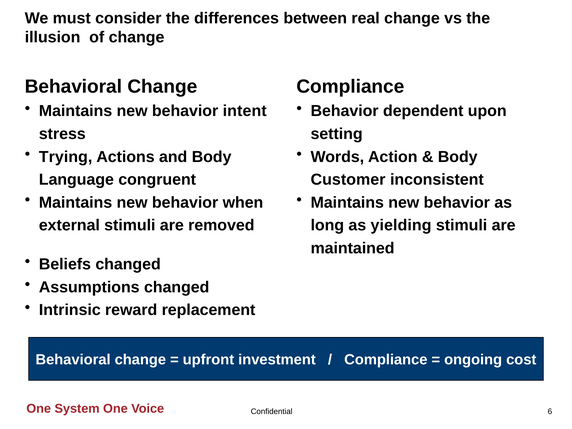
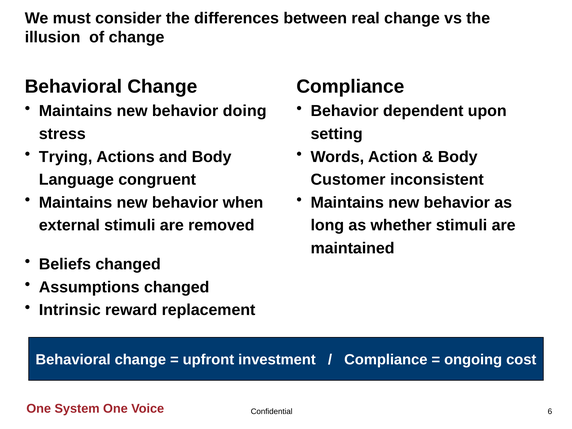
intent: intent -> doing (245, 111)
yielding: yielding -> whether (401, 225)
